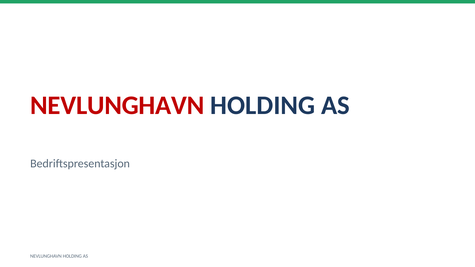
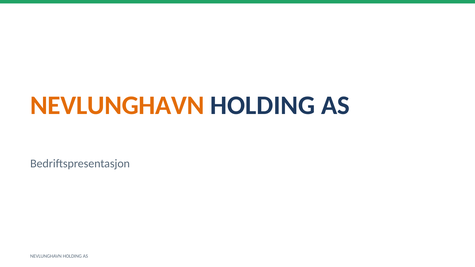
NEVLUNGHAVN colour: red -> orange (117, 105)
